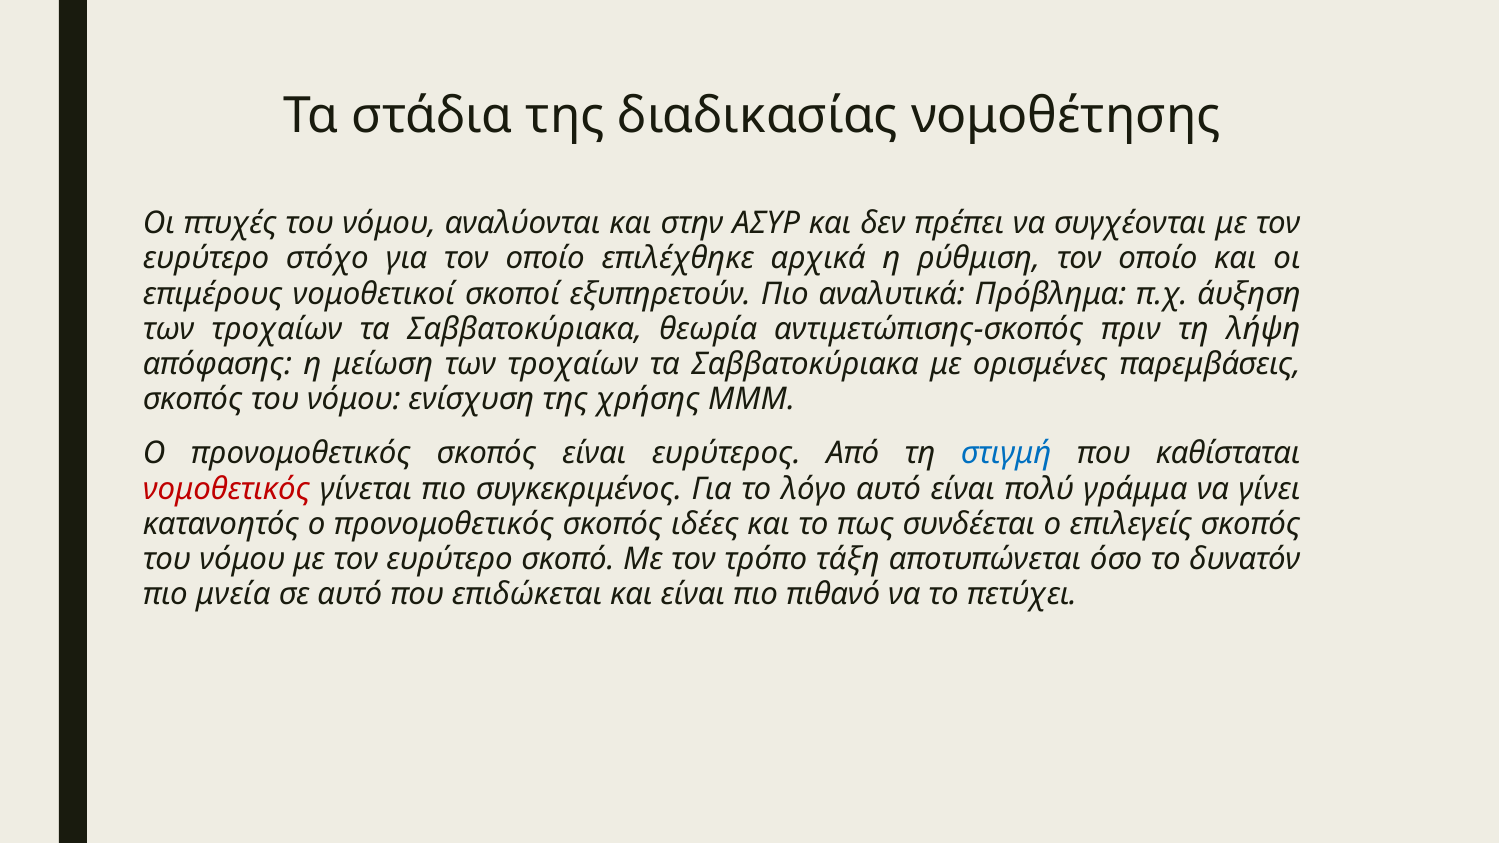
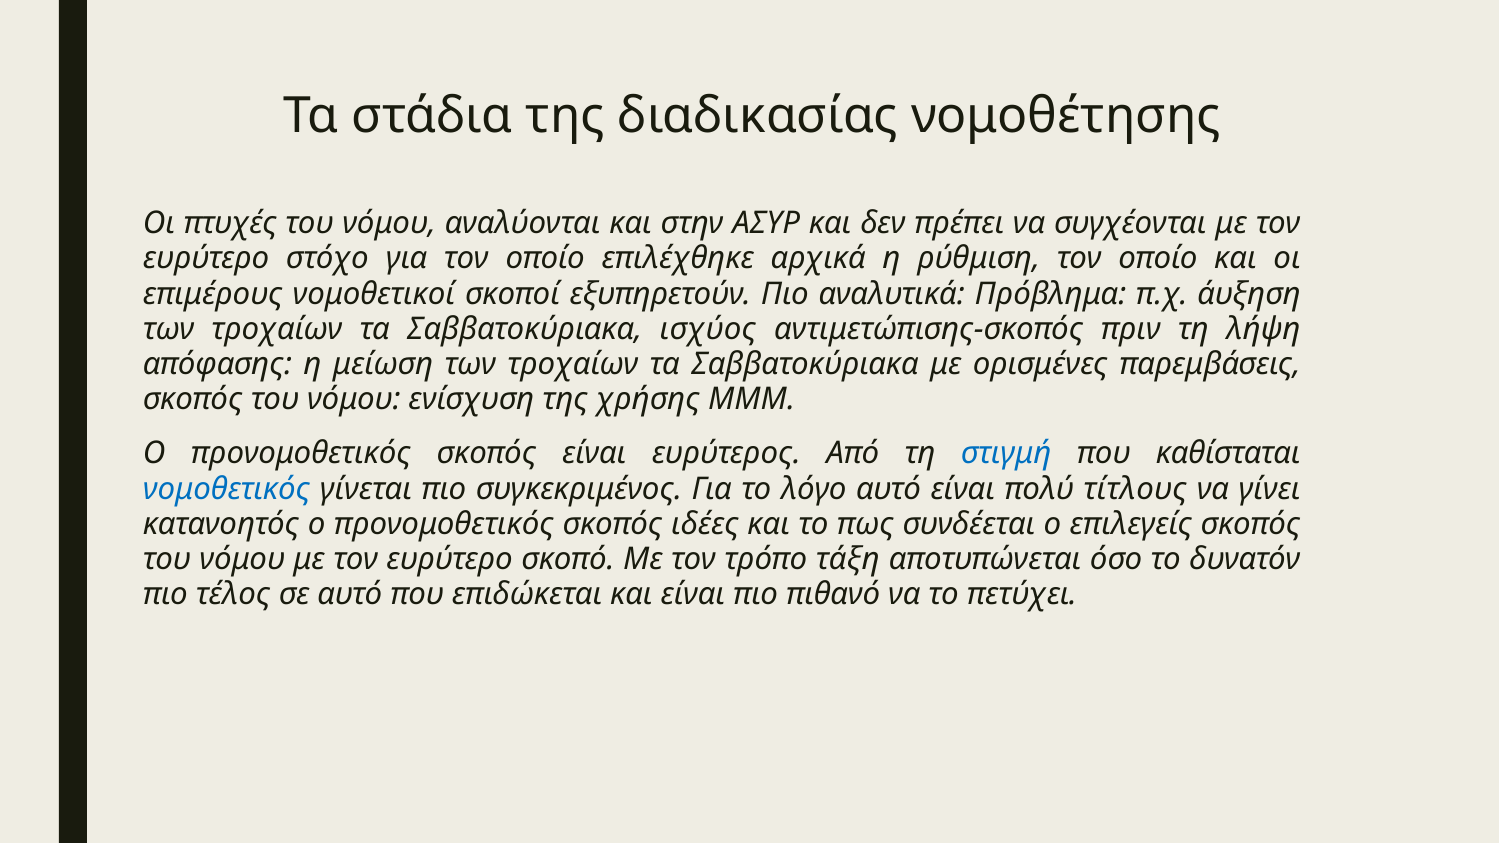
θεωρία: θεωρία -> ισχύος (708, 329)
νομοθετικός colour: red -> blue (227, 489)
γράμμα: γράμμα -> τίτλους (1135, 489)
μνεία: μνεία -> τέλος (233, 595)
